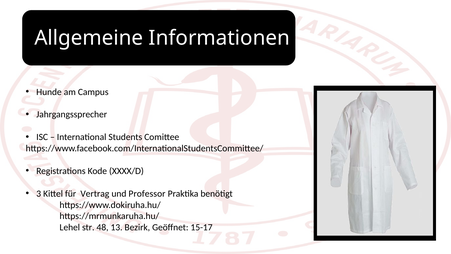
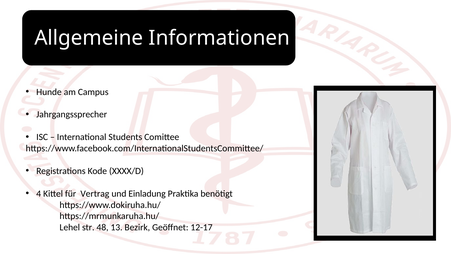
3: 3 -> 4 (39, 193)
Professor: Professor -> Einladung (147, 193)
15-17: 15-17 -> 12-17 (202, 227)
